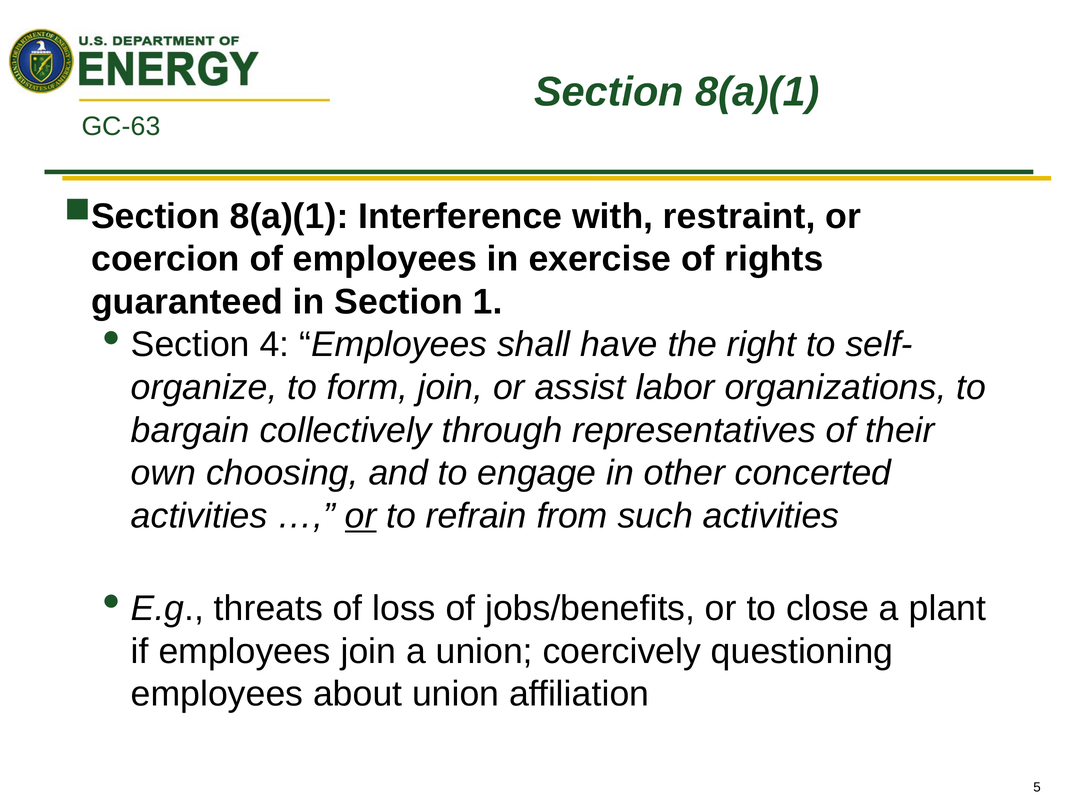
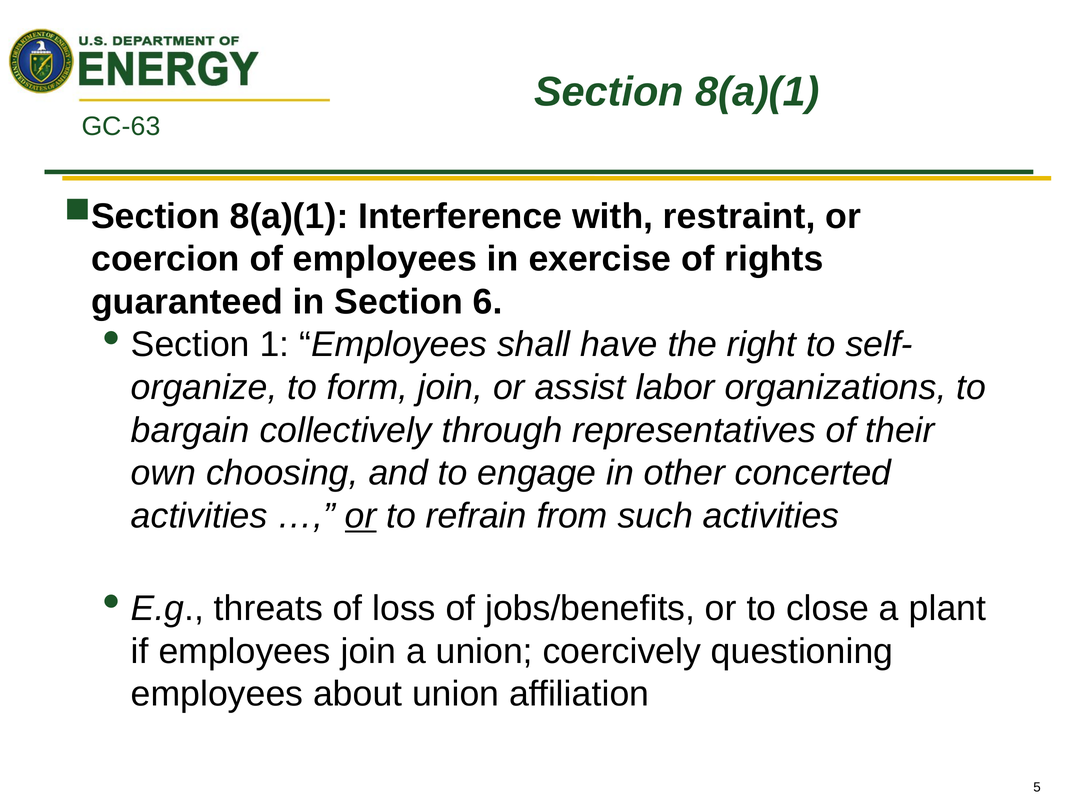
1: 1 -> 6 (488, 302)
4: 4 -> 1 (274, 345)
